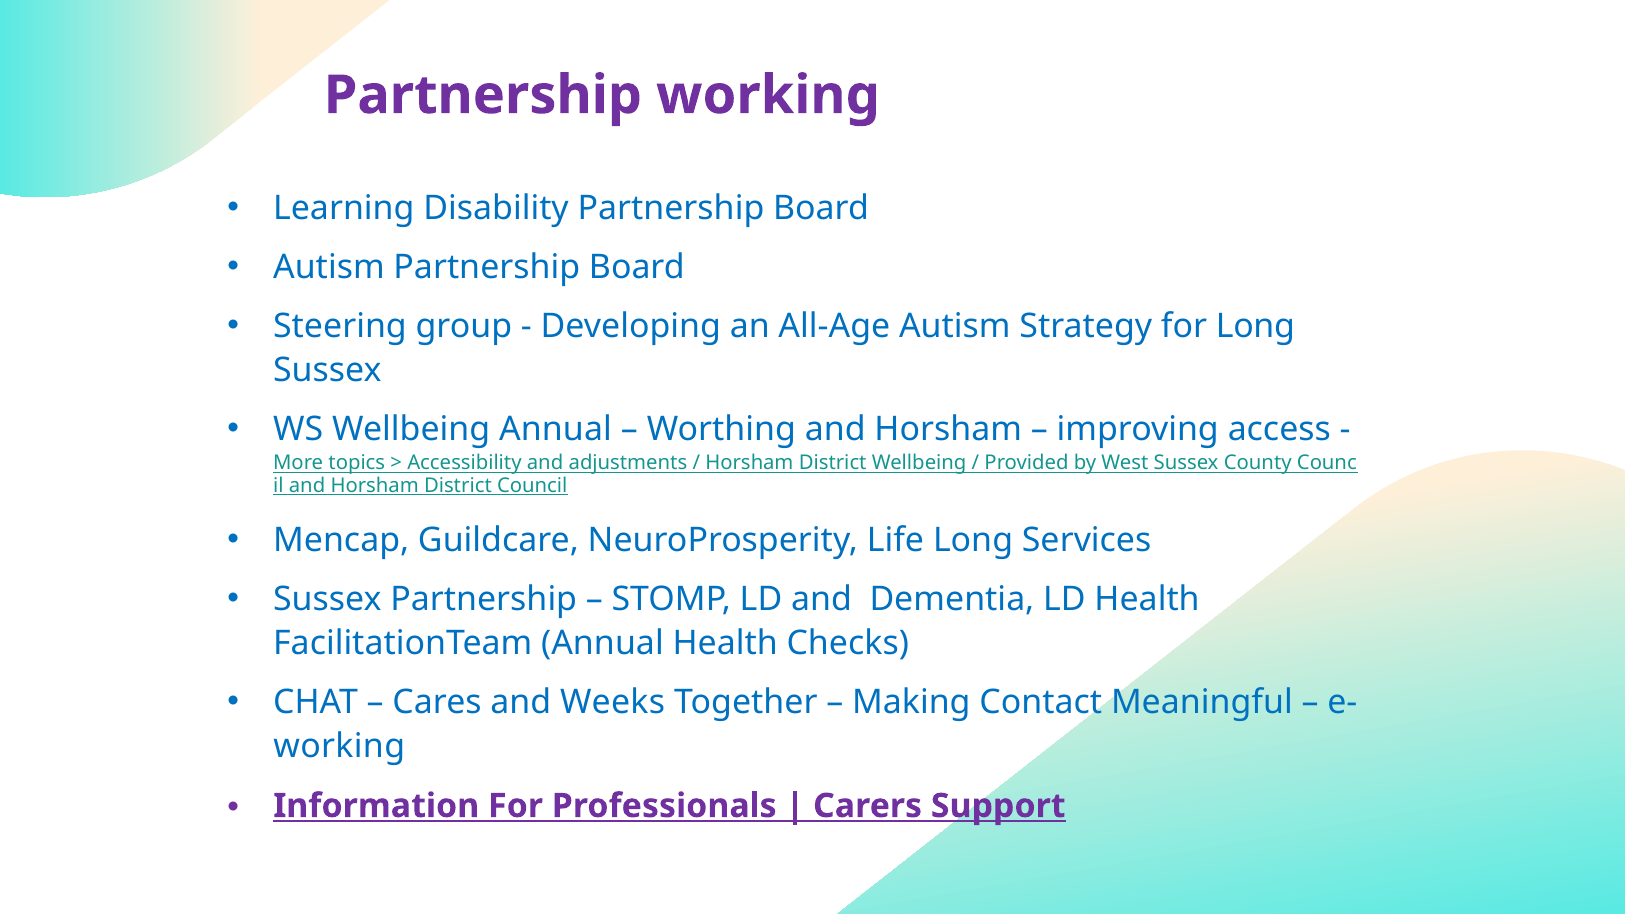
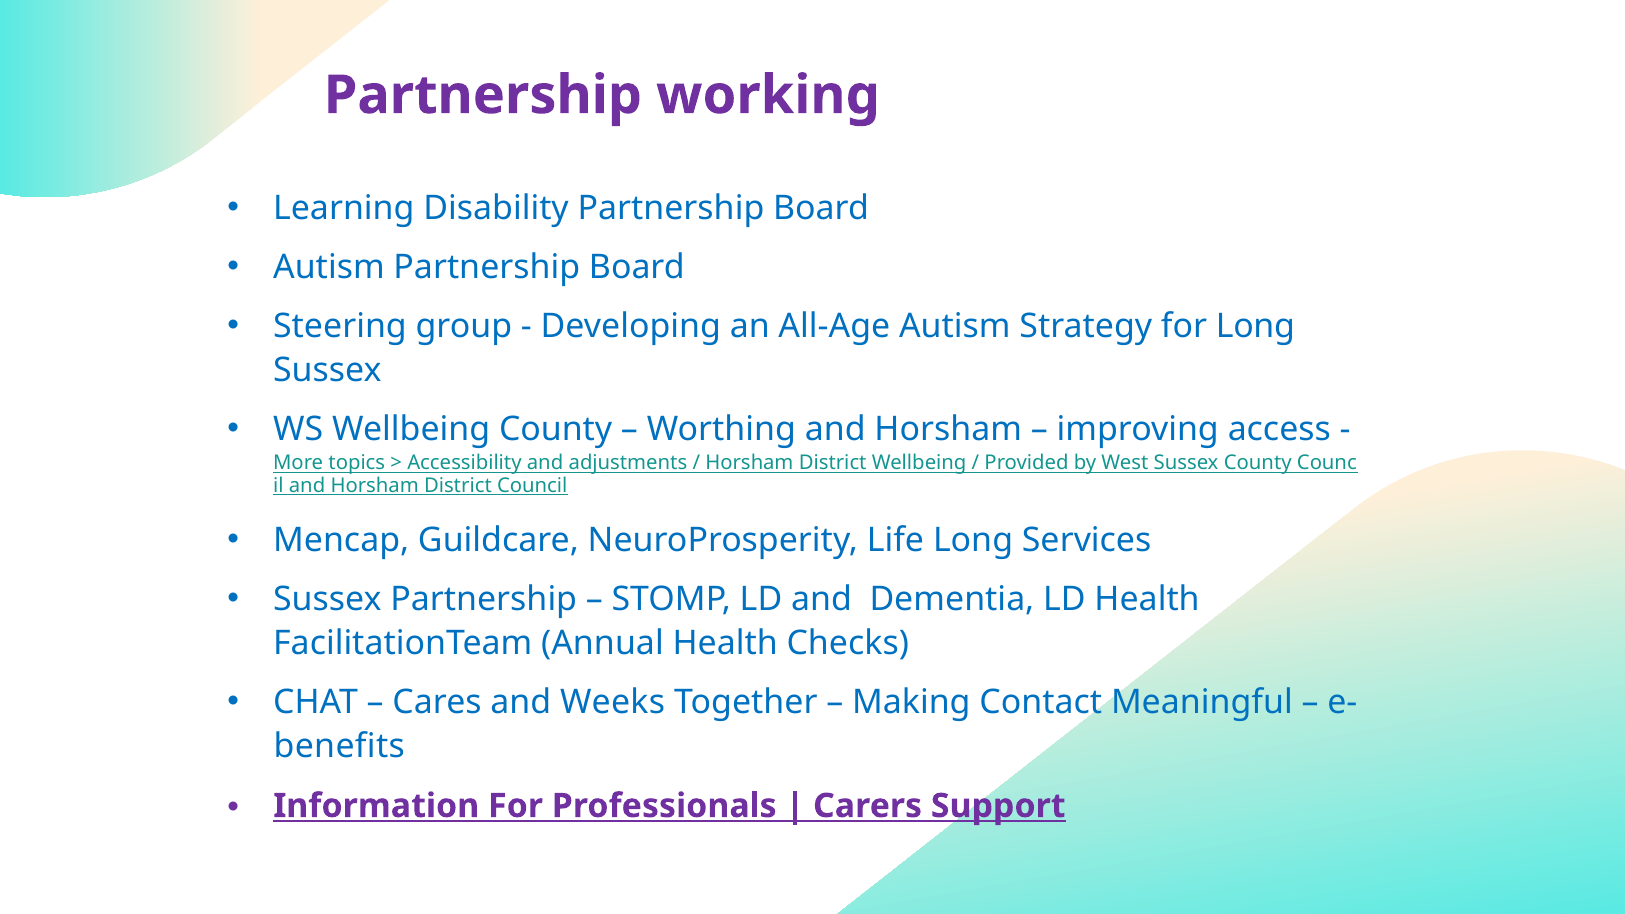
Wellbeing Annual: Annual -> County (556, 429)
working: working -> benefits (339, 746)
